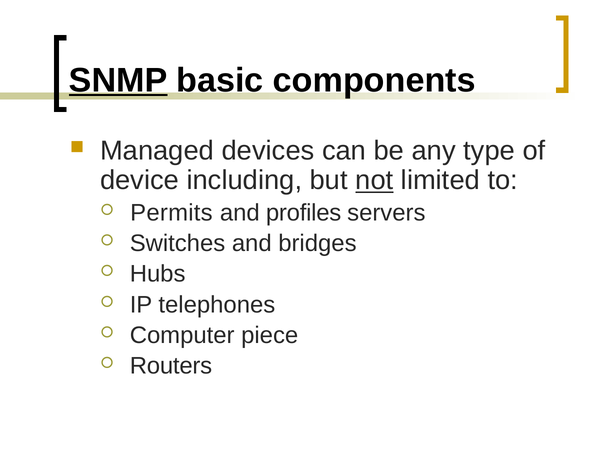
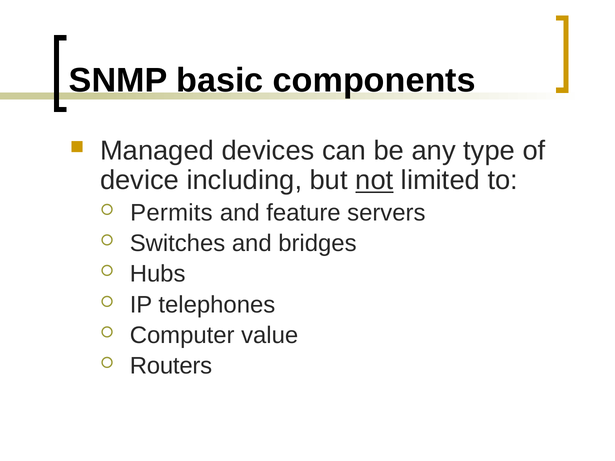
SNMP underline: present -> none (118, 80)
profiles: profiles -> feature (304, 213)
piece: piece -> value (270, 335)
